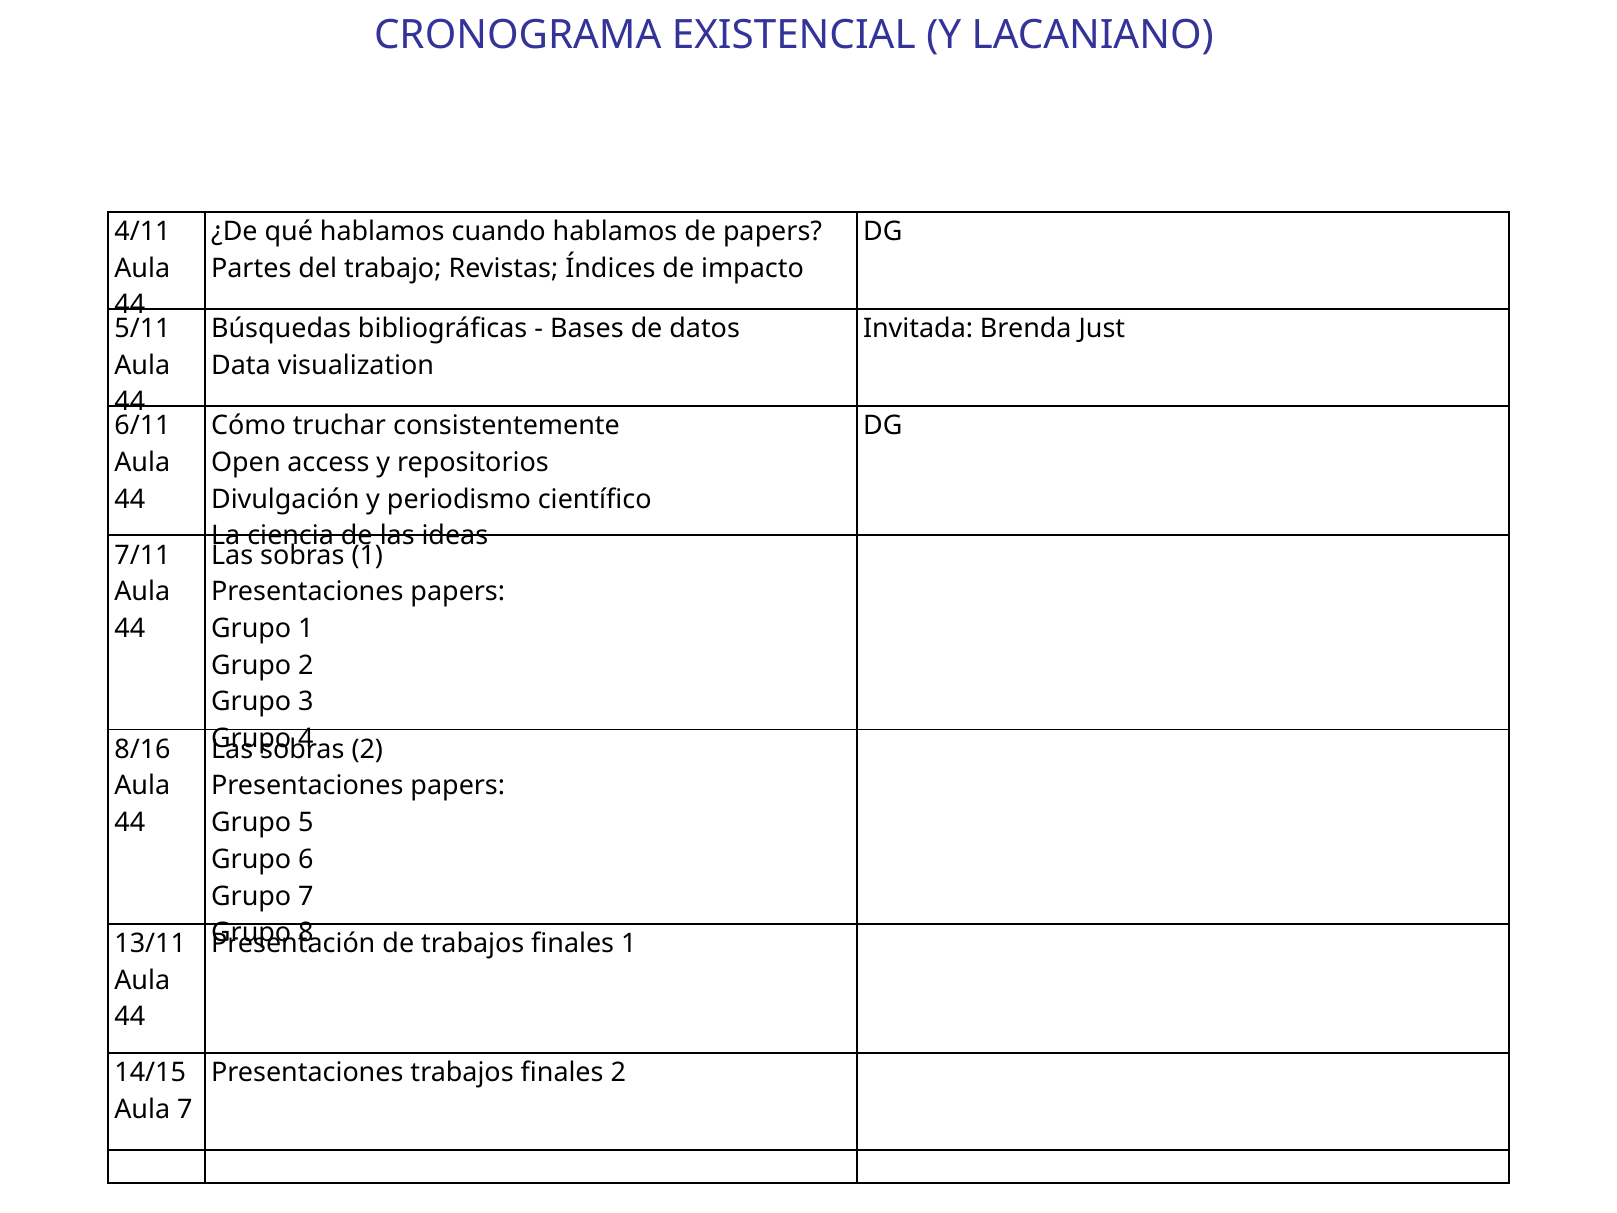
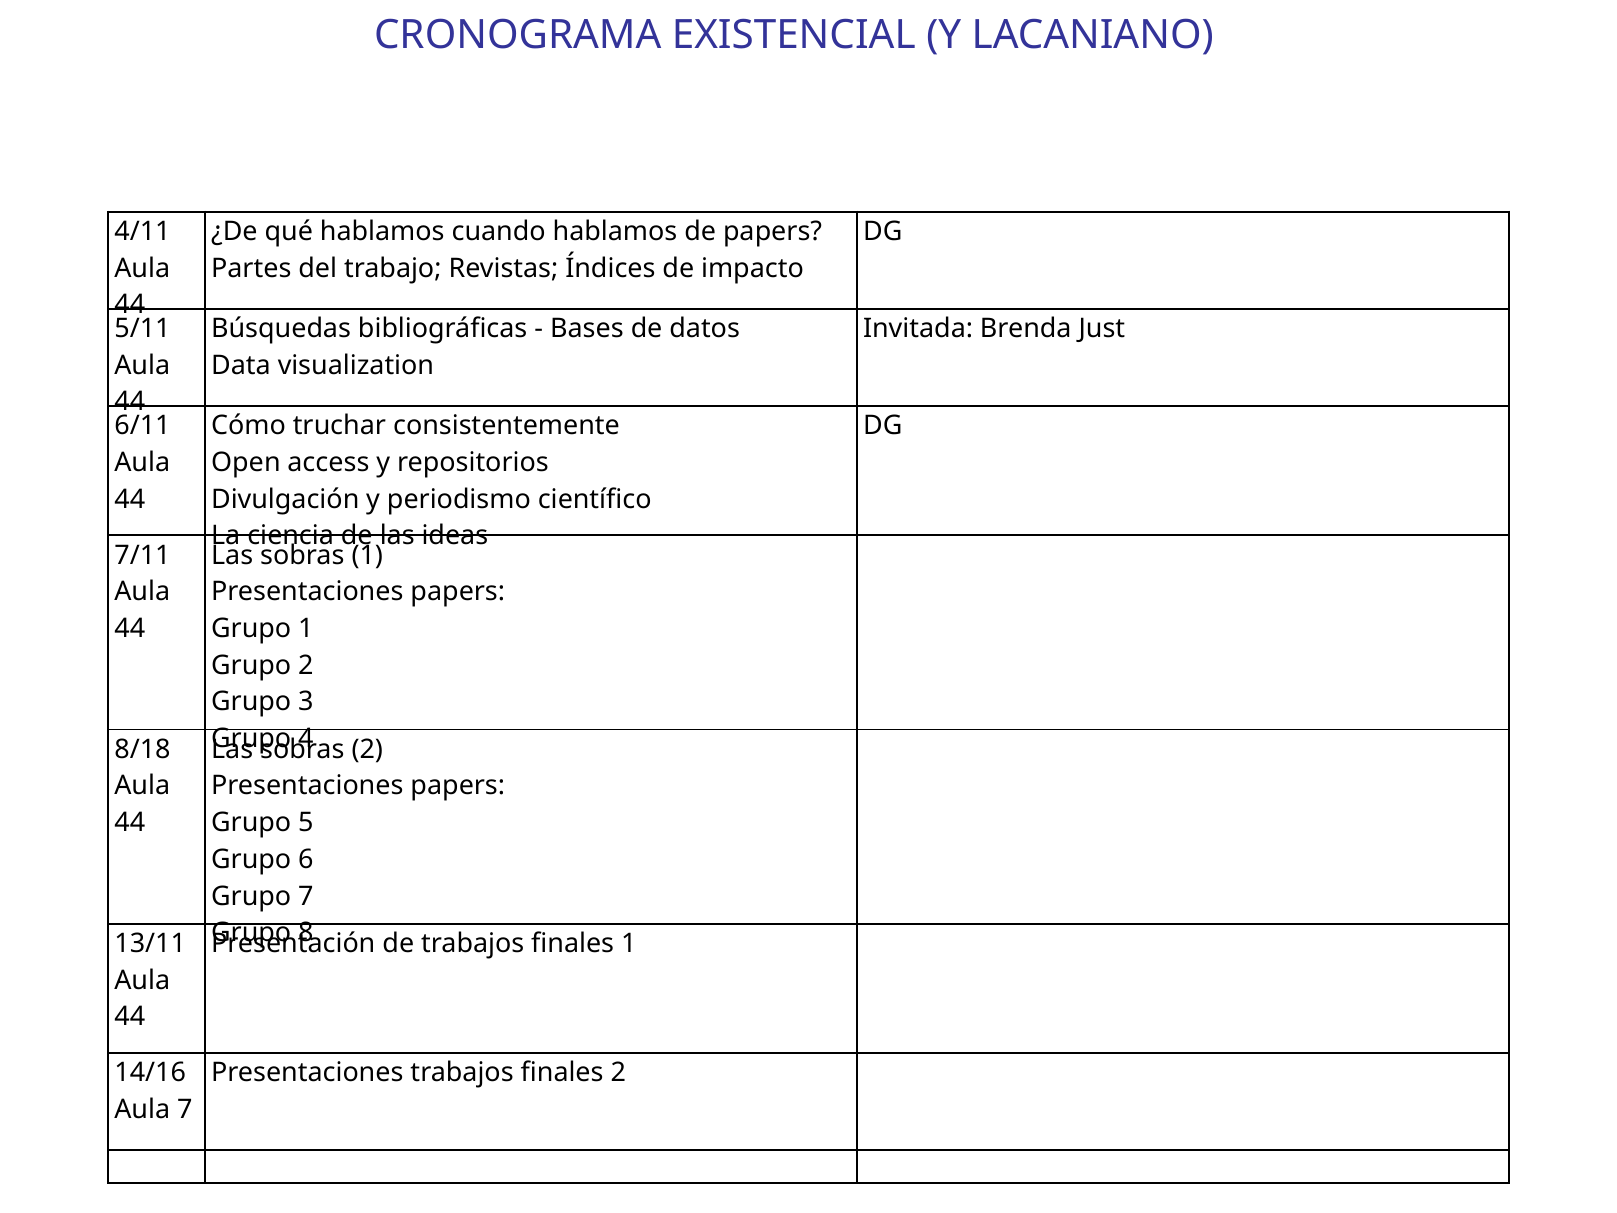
8/16: 8/16 -> 8/18 (143, 749)
14/15: 14/15 -> 14/16 (150, 1073)
